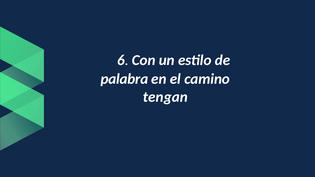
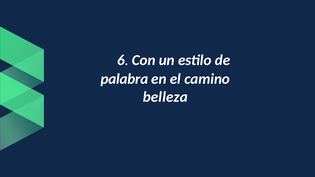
tengan: tengan -> belleza (165, 97)
